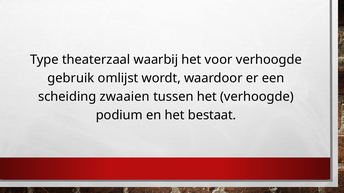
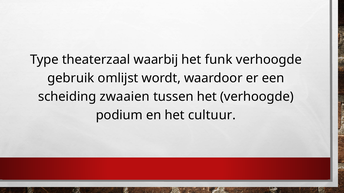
voor: voor -> funk (219, 60)
bestaat: bestaat -> cultuur (212, 115)
